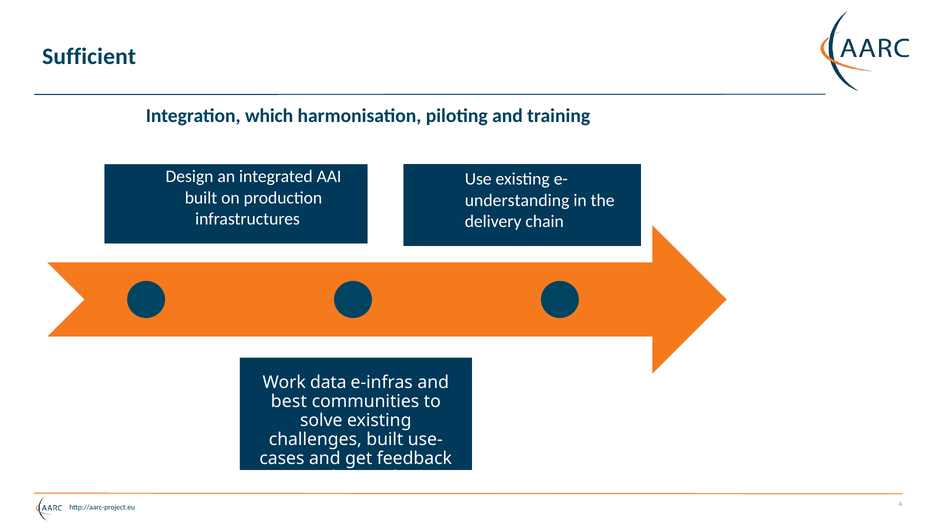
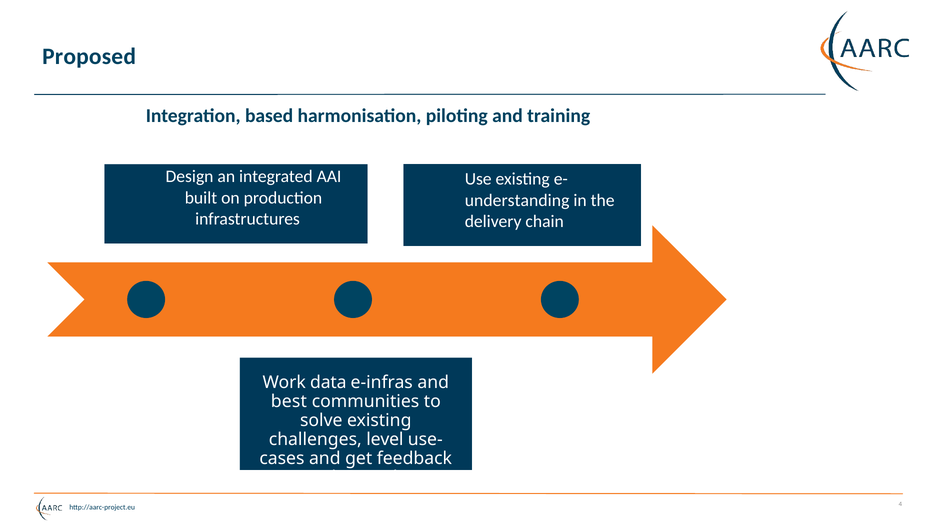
Sufficient: Sufficient -> Proposed (89, 57)
which: which -> based (269, 116)
challenges built: built -> level (385, 440)
